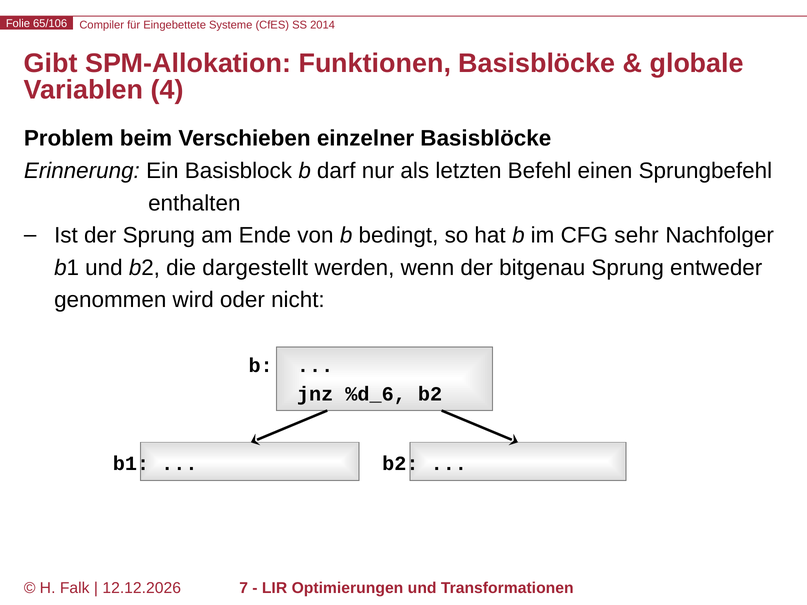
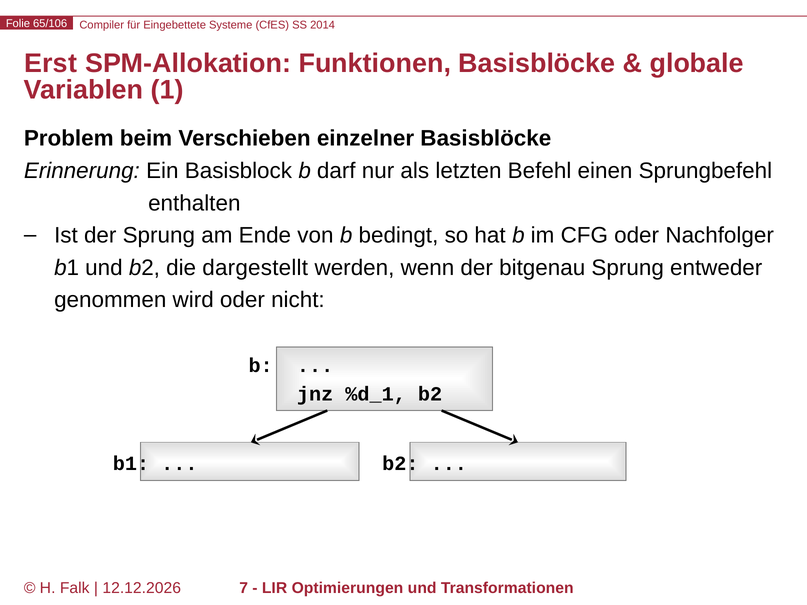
Gibt: Gibt -> Erst (51, 63)
4: 4 -> 1 (167, 90)
CFG sehr: sehr -> oder (637, 236)
%d_6: %d_6 -> %d_1 (376, 394)
